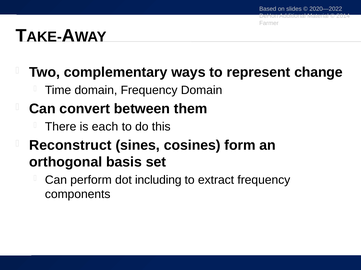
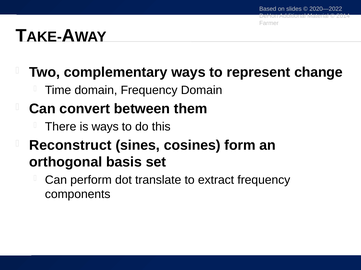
is each: each -> ways (105, 127)
including: including -> translate (158, 180)
